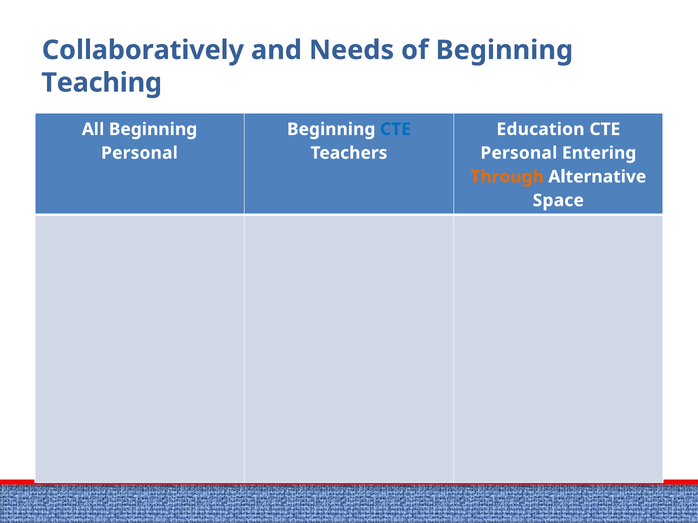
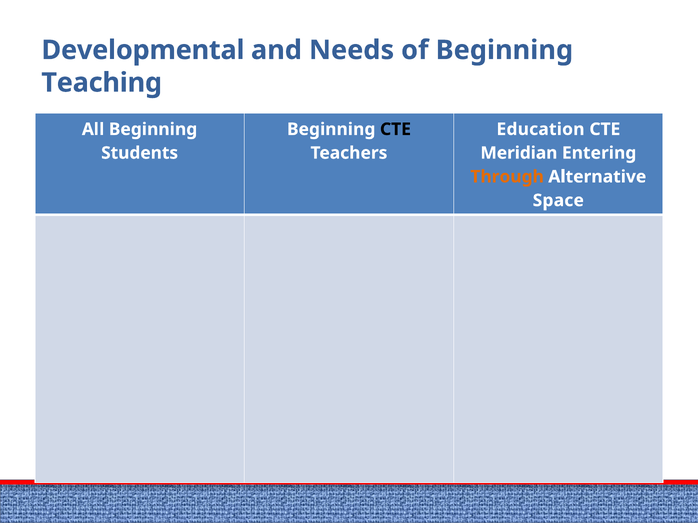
Collaboratively: Collaboratively -> Developmental (143, 50)
CTE colour: blue -> black (395, 129)
Personal: Personal -> Students (140, 153)
Personal: Personal -> Meridian (519, 153)
